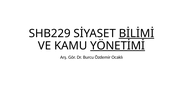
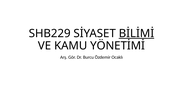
YÖNETİMİ underline: present -> none (118, 46)
